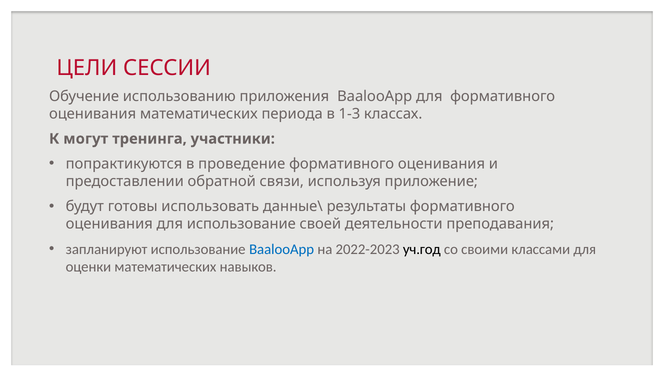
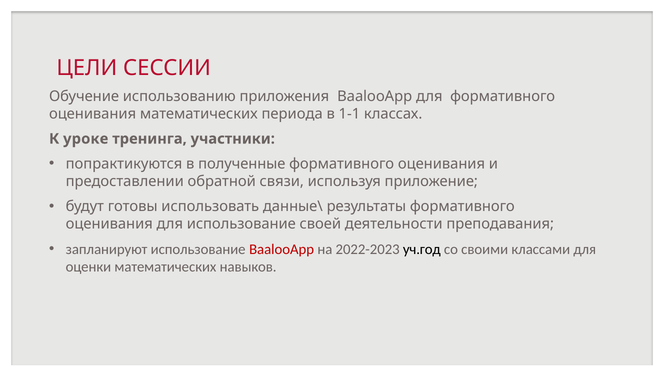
1-3: 1-3 -> 1-1 (349, 114)
могут: могут -> уроке (86, 139)
проведение: проведение -> полученные (242, 164)
BaalooApp colour: blue -> red (282, 249)
